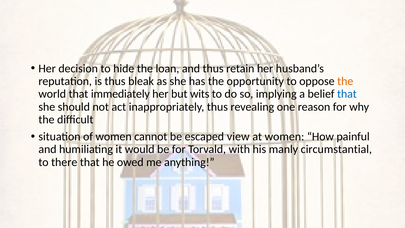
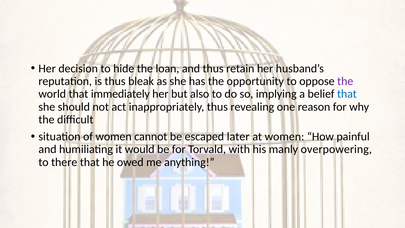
the colour: orange -> purple (345, 81)
wits: wits -> also (200, 94)
view: view -> later (238, 136)
circumstantial: circumstantial -> overpowering (336, 149)
